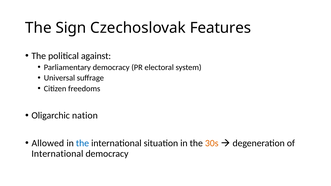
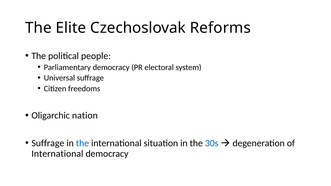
Sign: Sign -> Elite (71, 28)
Features: Features -> Reforms (220, 28)
against: against -> people (96, 56)
Allowed: Allowed -> Suffrage (48, 143)
30s colour: orange -> blue (212, 143)
